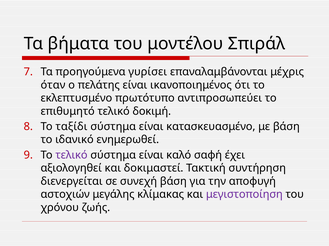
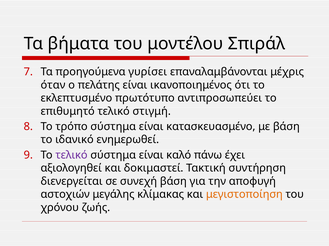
δοκιμή: δοκιμή -> στιγμή (152, 112)
ταξίδι: ταξίδι -> τρόπο (71, 127)
σαφή: σαφή -> πάνω (208, 155)
μεγιστοποίηση colour: purple -> orange (244, 195)
